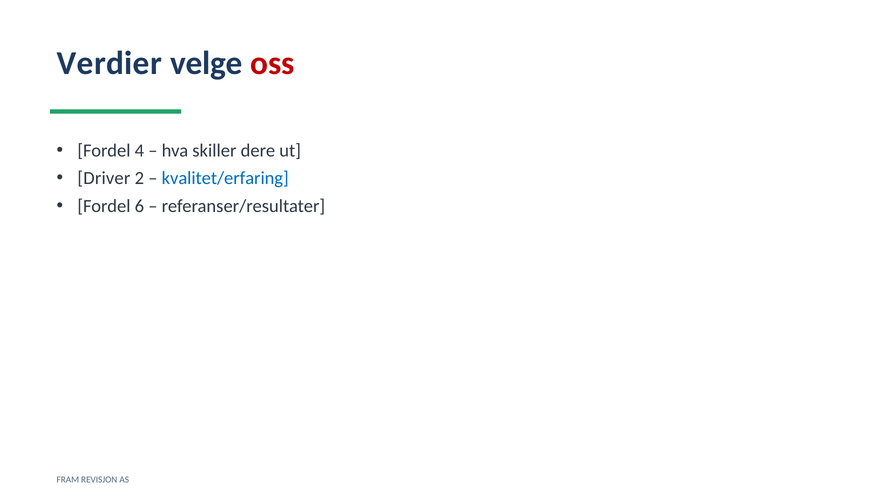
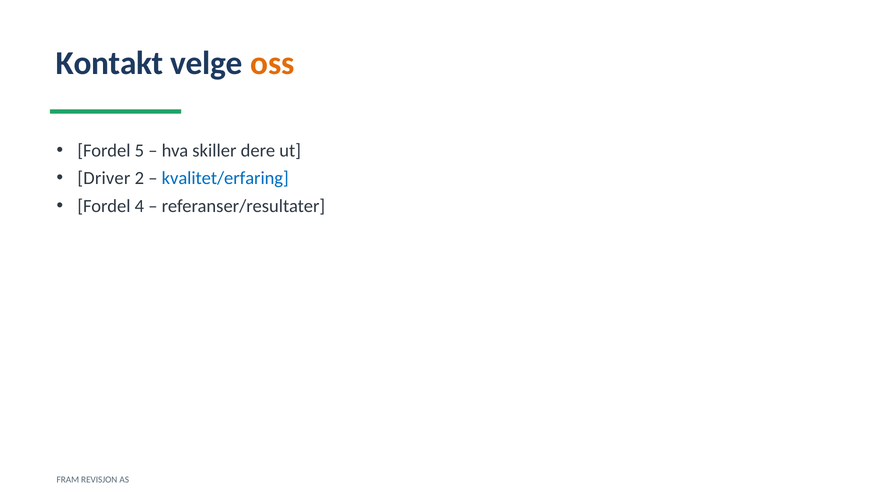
Verdier: Verdier -> Kontakt (110, 63)
oss colour: red -> orange (272, 63)
4: 4 -> 5 (139, 151)
6: 6 -> 4 (139, 206)
